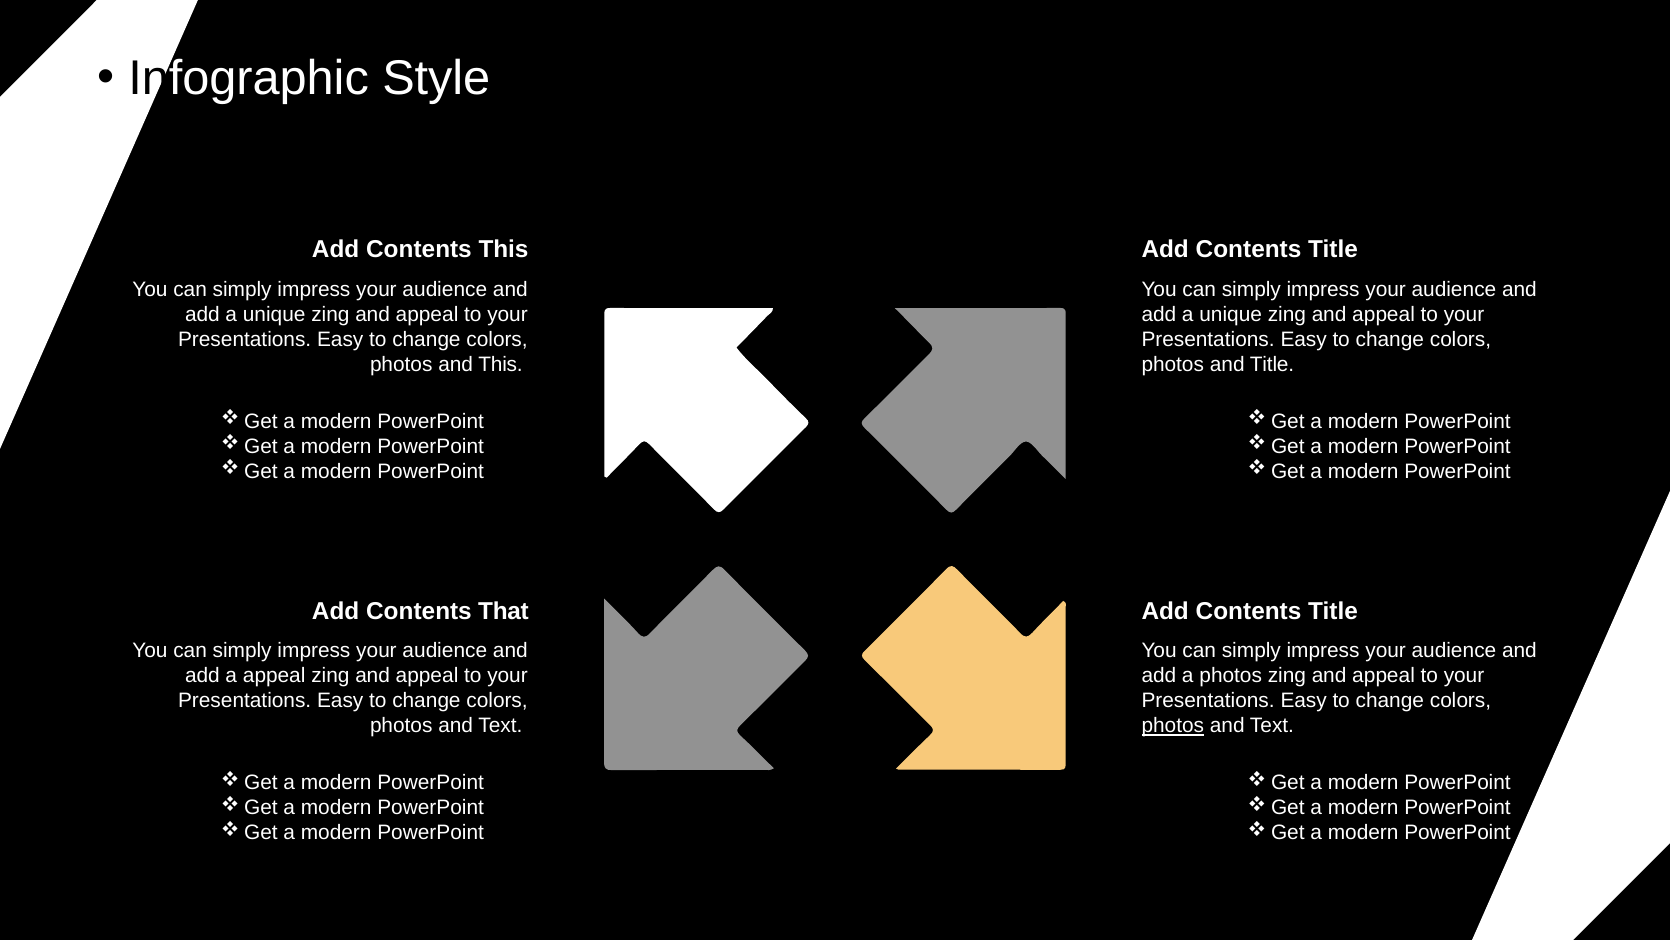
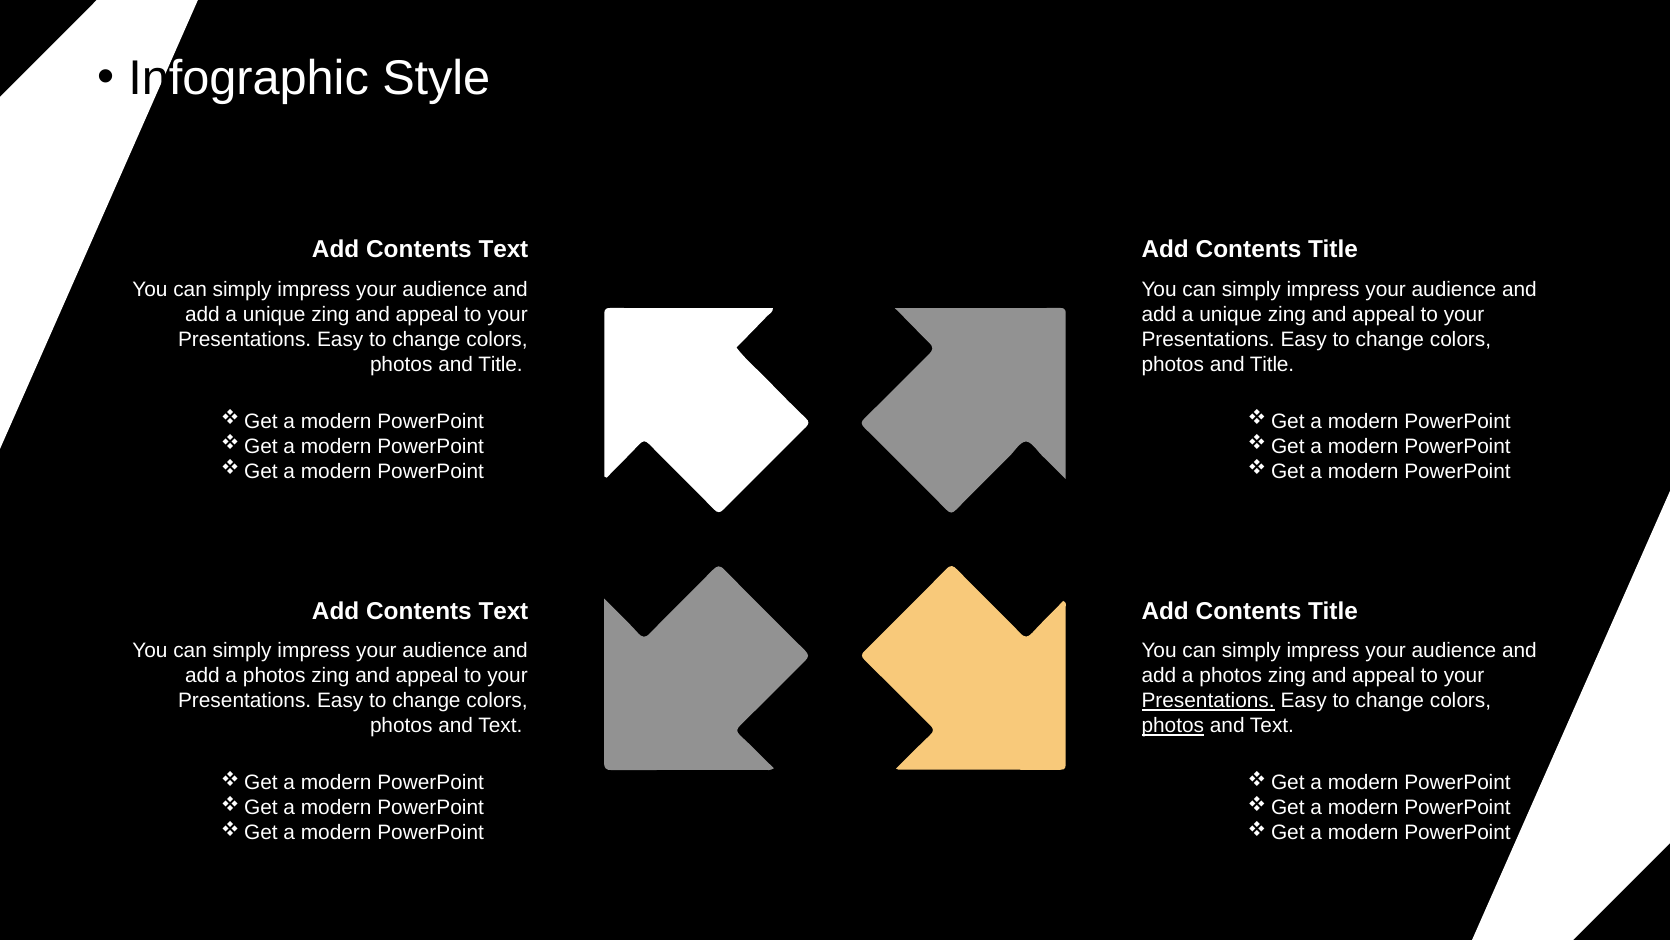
This: This -> Text (503, 249)
This: This -> Title (500, 364)
That: That -> Text (503, 611)
appeal: appeal -> photos (274, 675)
Presentations underline: none -> present (1208, 700)
